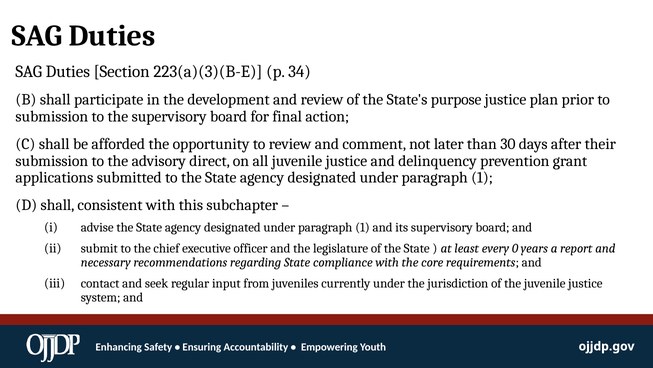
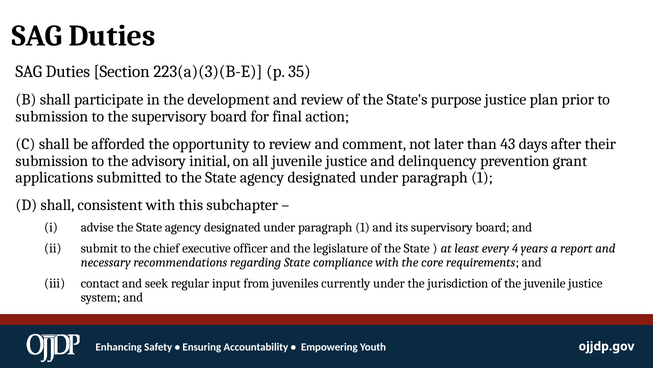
34: 34 -> 35 (299, 71)
30: 30 -> 43 (508, 144)
direct: direct -> initial (210, 161)
0: 0 -> 4 (515, 248)
